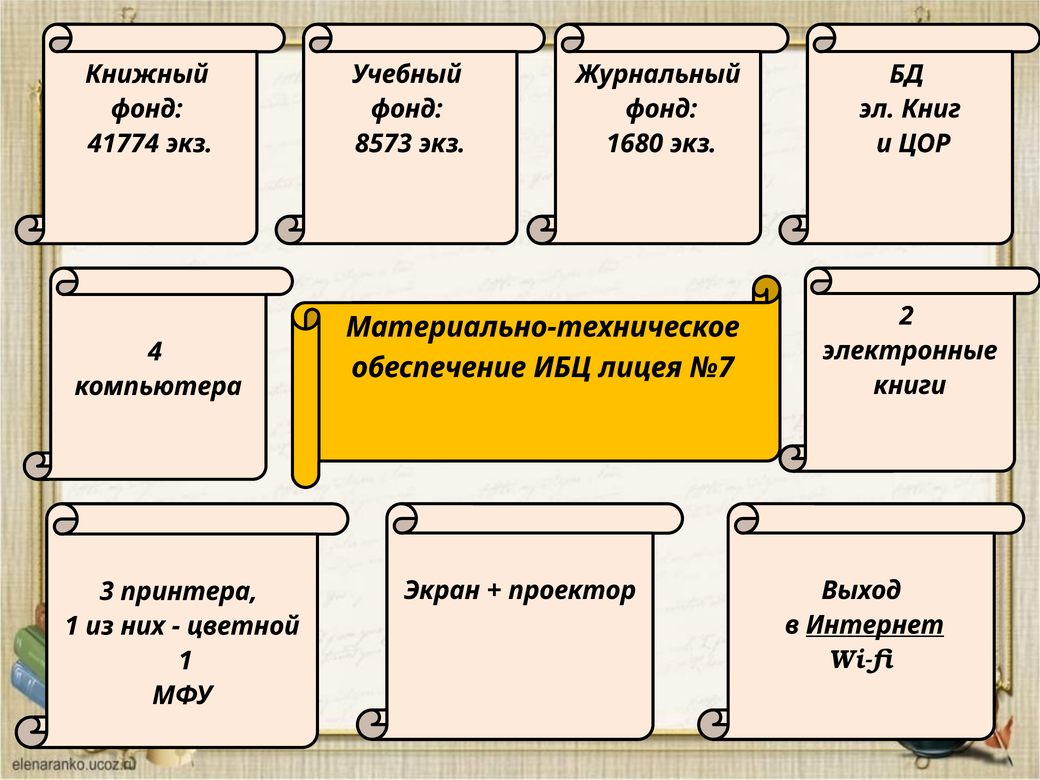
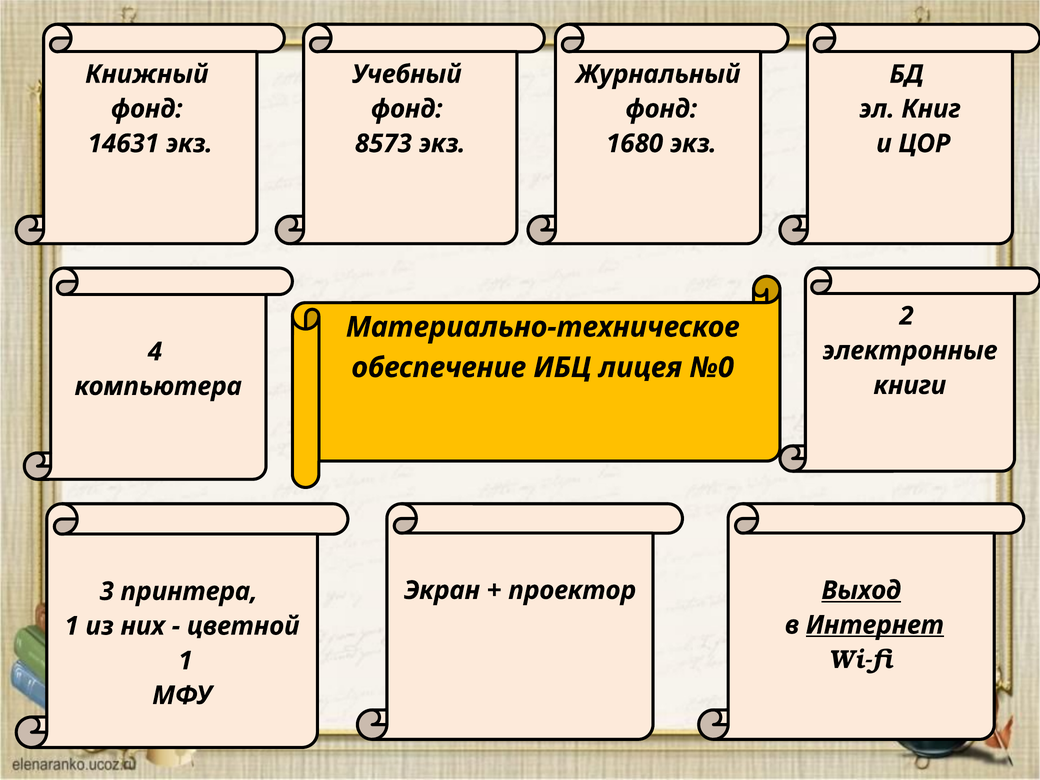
41774: 41774 -> 14631 (123, 144)
№7: №7 -> №0 (712, 368)
Выход underline: none -> present (861, 590)
